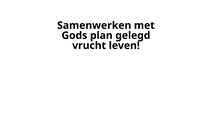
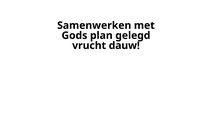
leven: leven -> dauw (124, 46)
